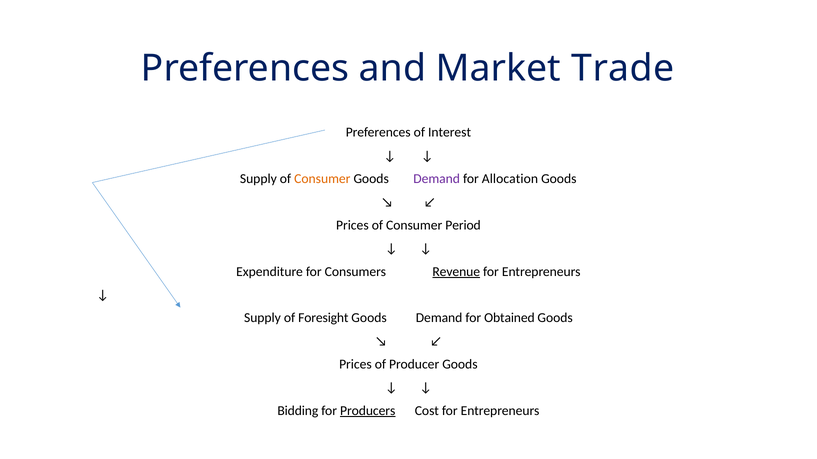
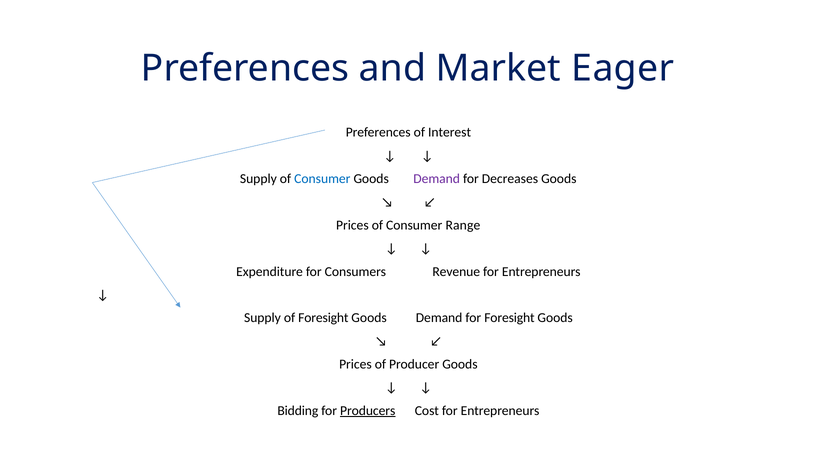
Trade: Trade -> Eager (623, 69)
Consumer colour: orange -> blue (322, 179)
Allocation: Allocation -> Decreases (510, 179)
Period: Period -> Range (463, 225)
Revenue underline: present -> none (456, 272)
for Obtained: Obtained -> Foresight (509, 318)
